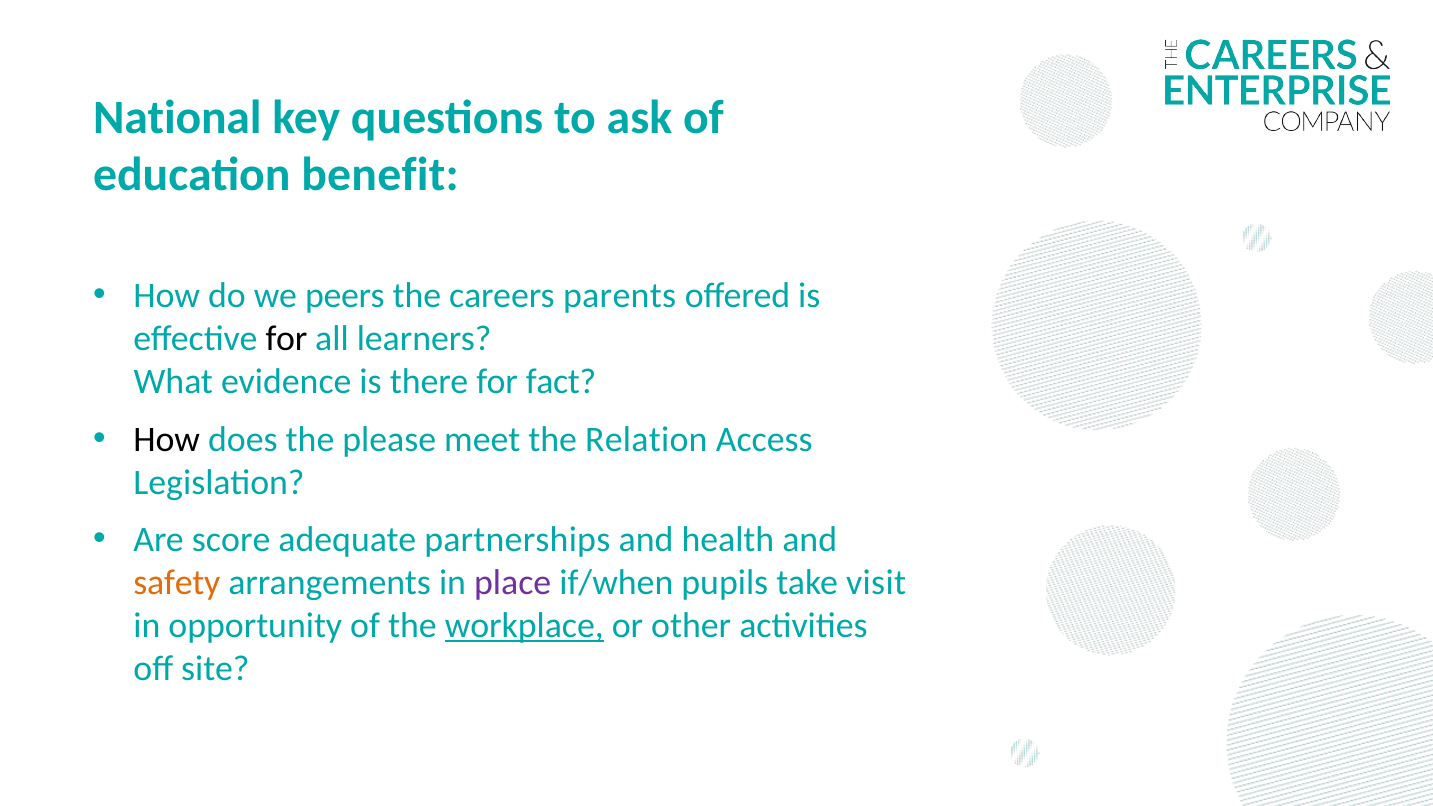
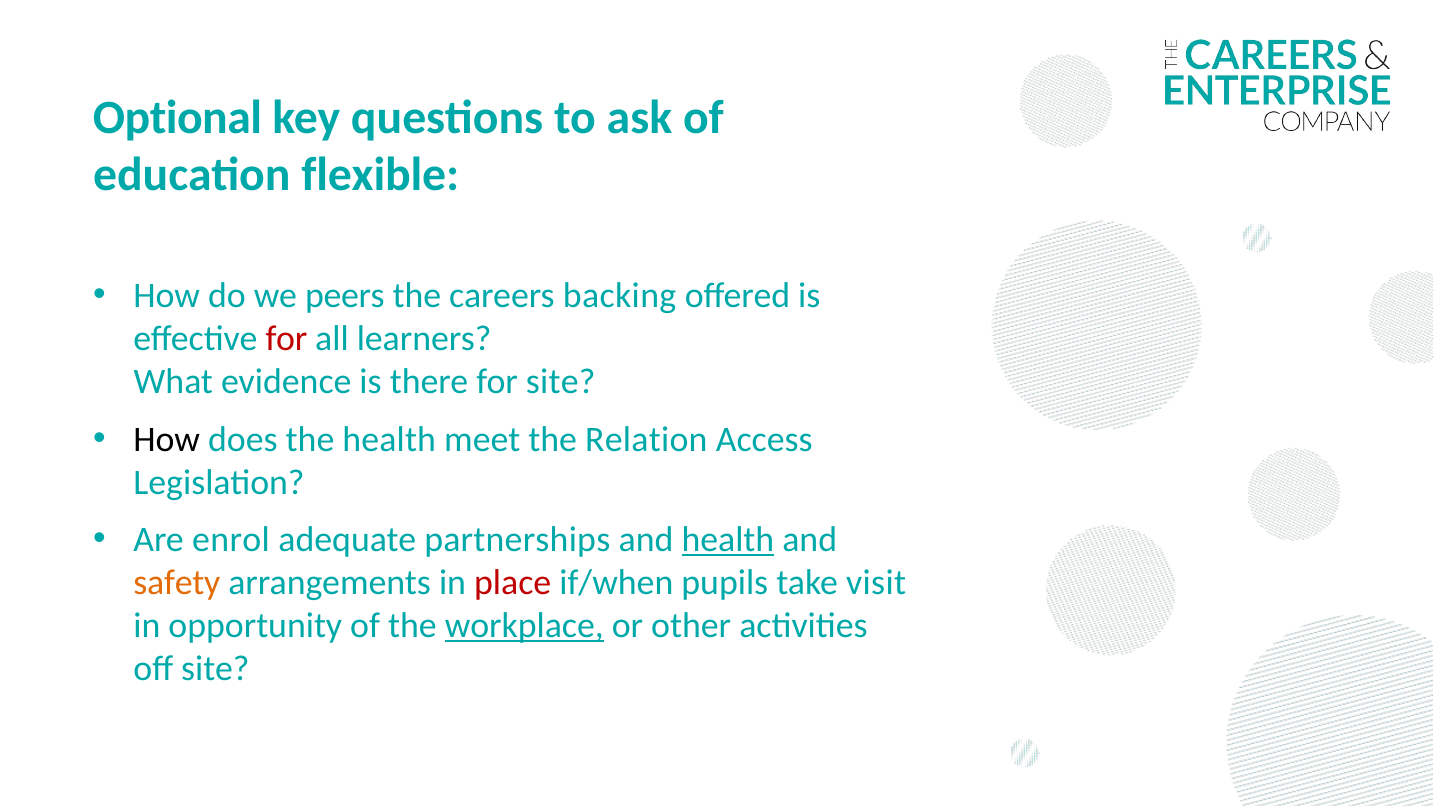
National: National -> Optional (177, 118)
benefit: benefit -> flexible (380, 175)
parents: parents -> backing (620, 296)
for colour: black -> red (286, 339)
for fact: fact -> site (561, 382)
the please: please -> health (389, 439)
score: score -> enrol (231, 540)
health underline: none -> present (728, 540)
place colour: purple -> red (513, 582)
